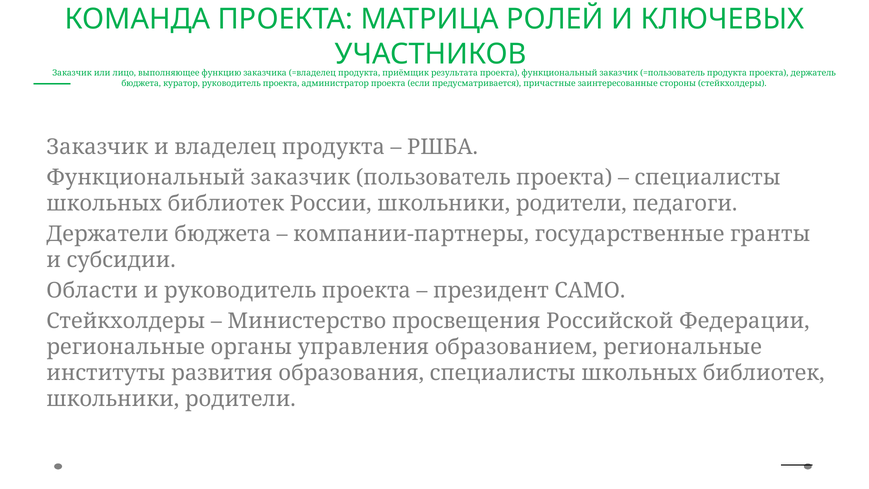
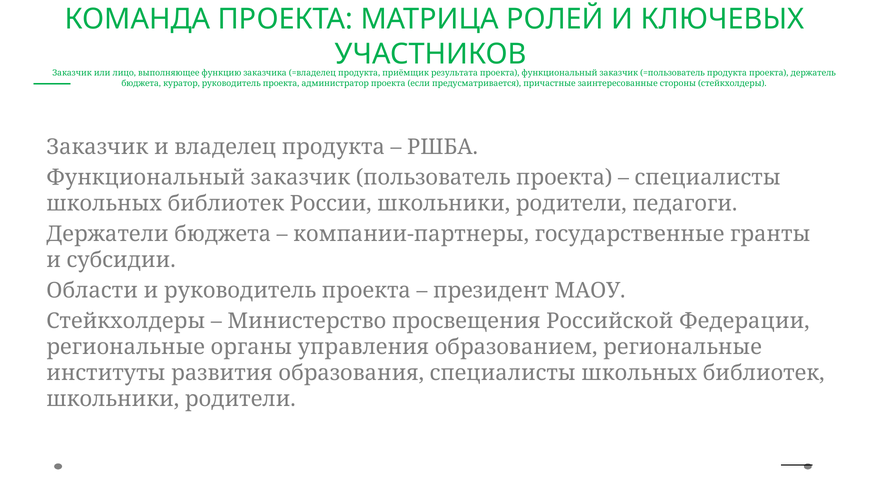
САМО: САМО -> МАОУ (590, 290)
